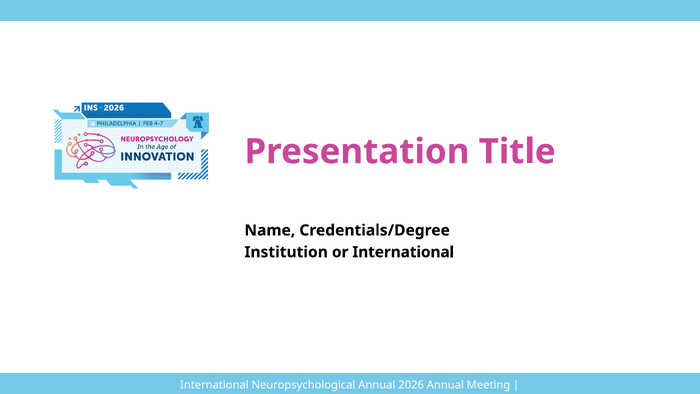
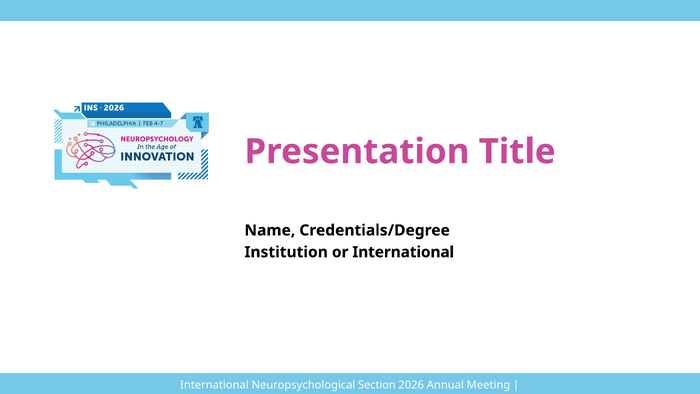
Neuropsychological Annual: Annual -> Section (377, 385)
